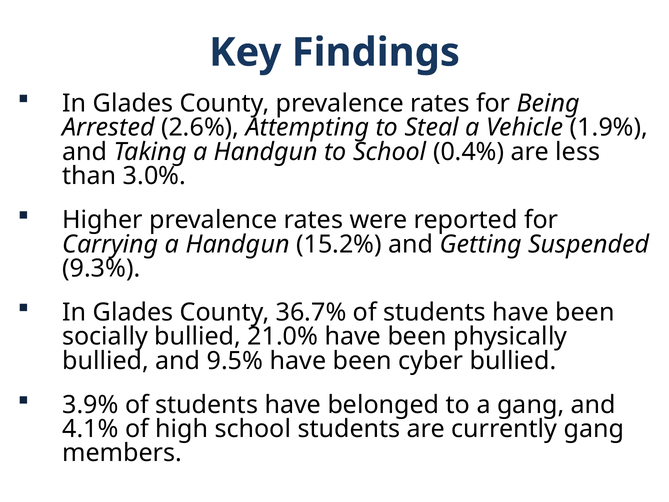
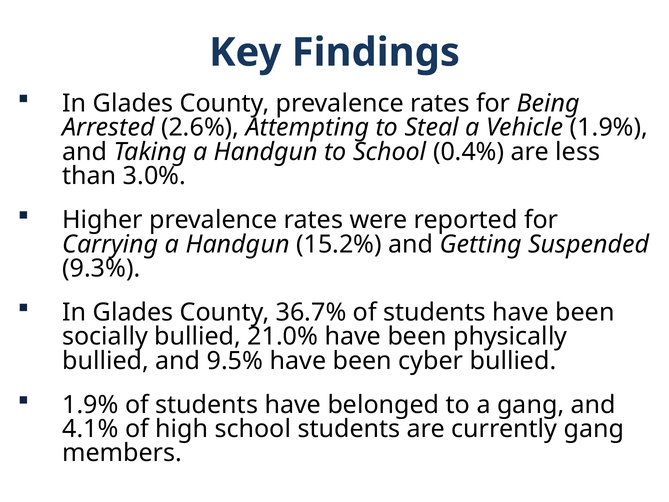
3.9%: 3.9% -> 1.9% (90, 405)
